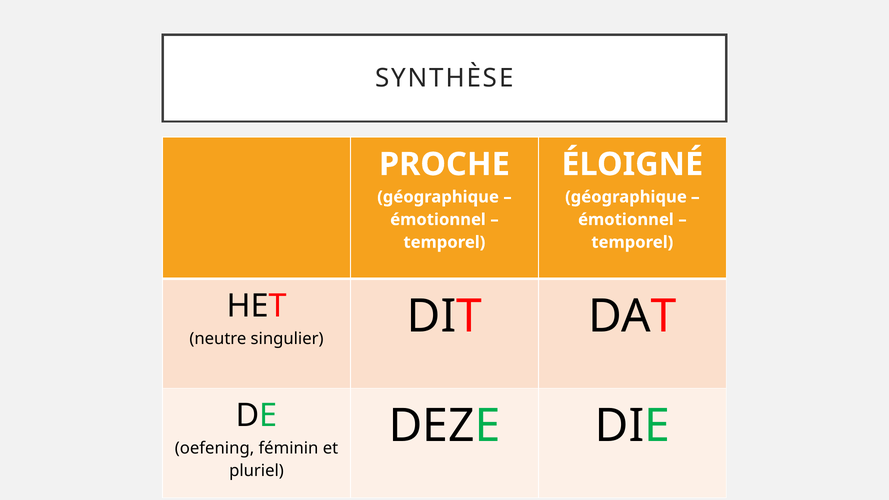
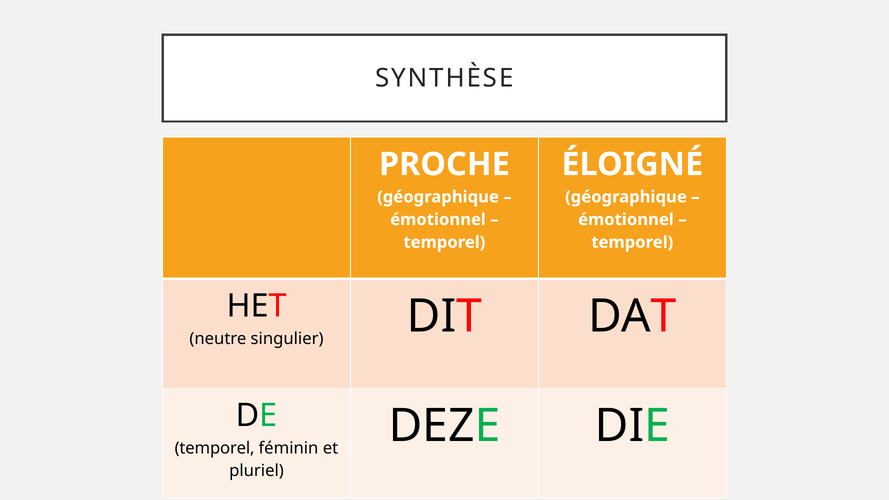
oefening: oefening -> temporel (215, 448)
